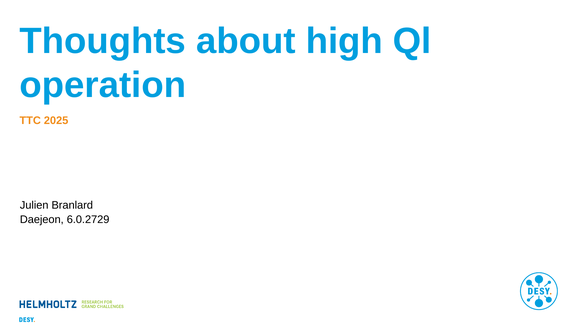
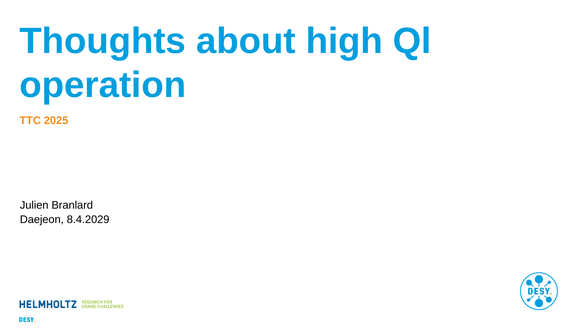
6.0.2729: 6.0.2729 -> 8.4.2029 (88, 220)
